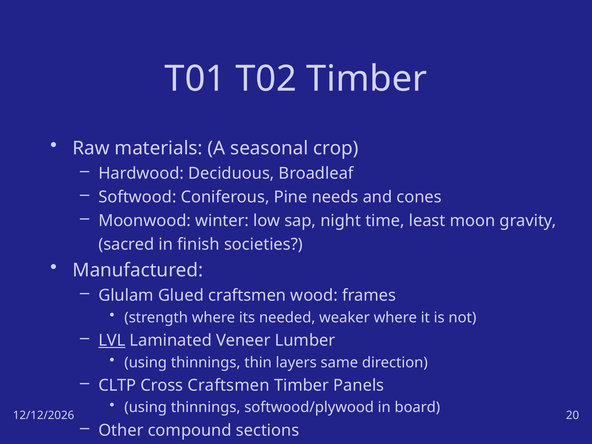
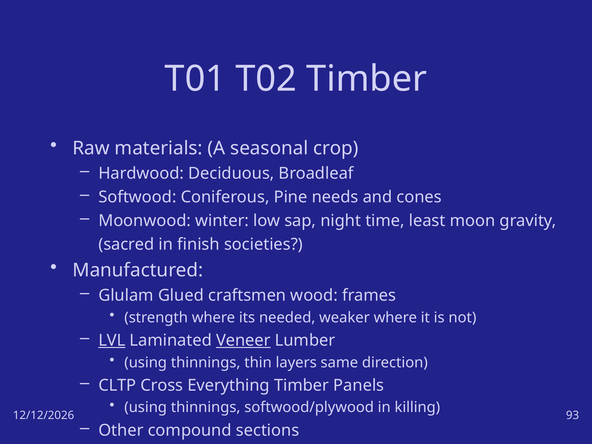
Veneer underline: none -> present (243, 340)
Cross Craftsmen: Craftsmen -> Everything (229, 385)
board: board -> killing (417, 407)
20: 20 -> 93 (573, 415)
